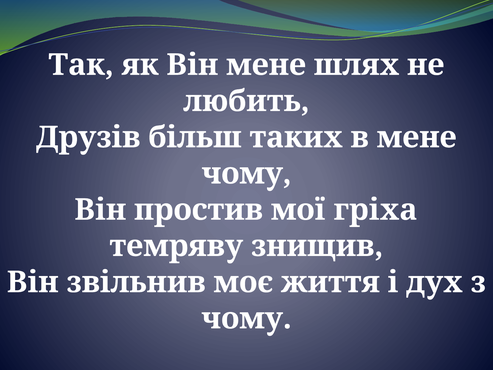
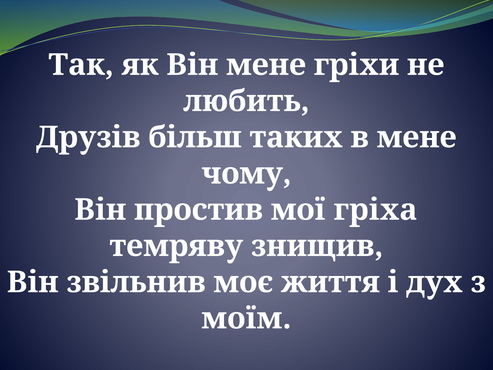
шлях: шлях -> гріхи (357, 65)
чому: чому -> моїм (246, 318)
